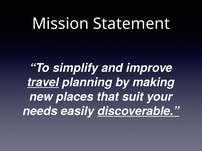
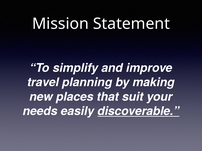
travel underline: present -> none (43, 83)
